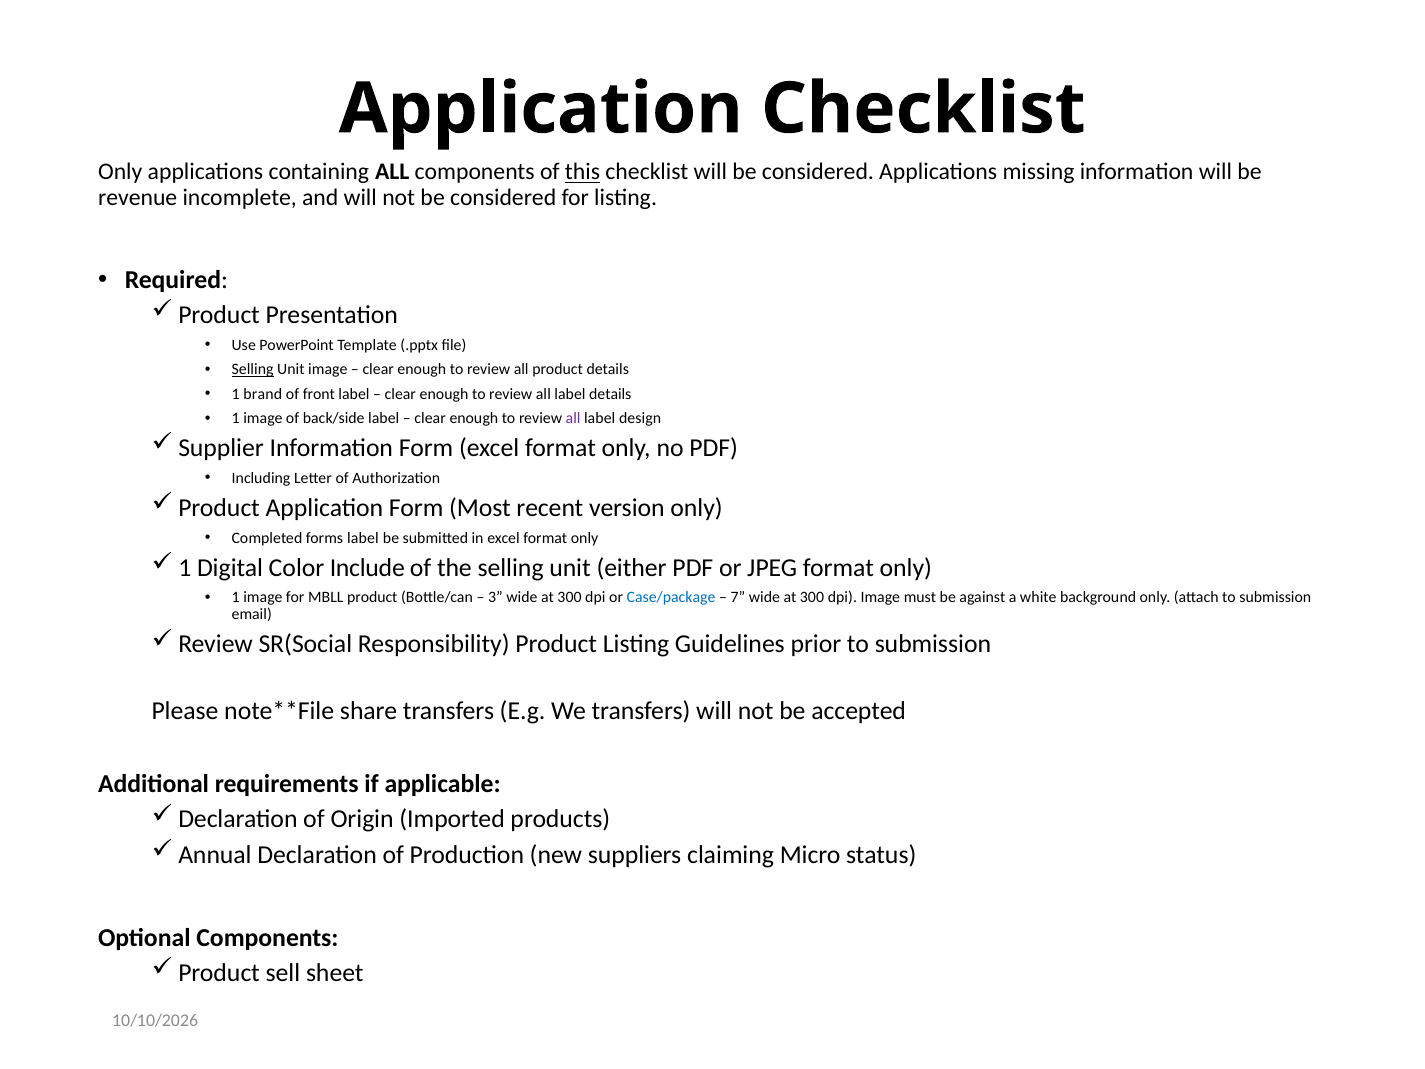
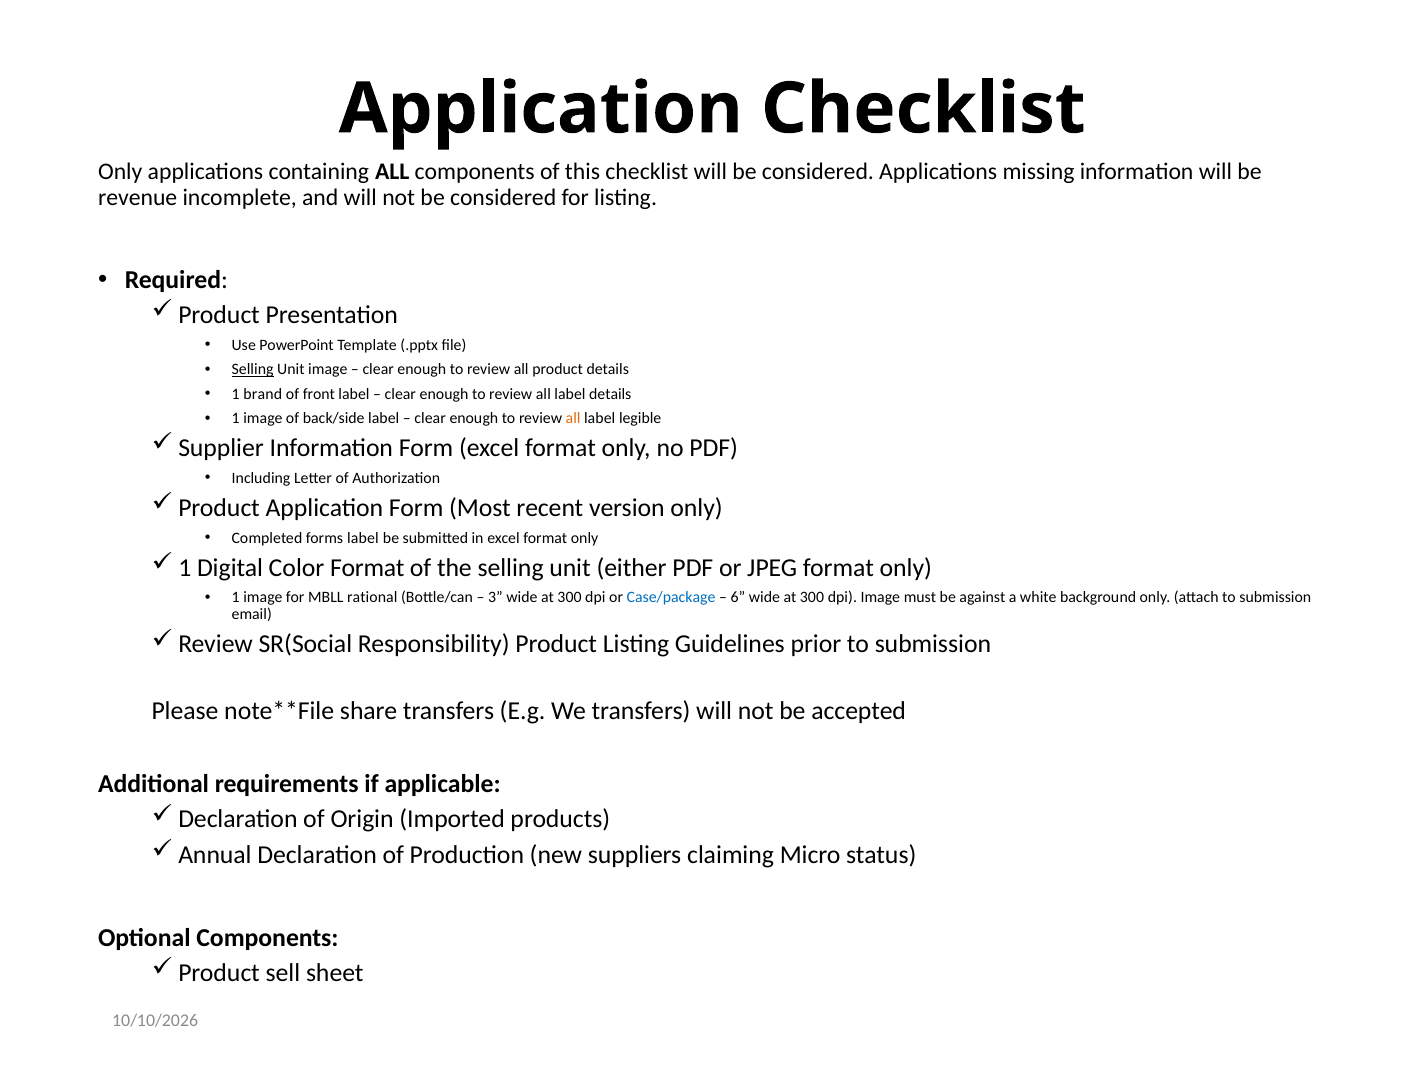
this underline: present -> none (583, 172)
all colour: purple -> orange (573, 418)
design: design -> legible (640, 418)
Color Include: Include -> Format (367, 568)
MBLL product: product -> rational (372, 597)
7: 7 -> 6 (738, 597)
